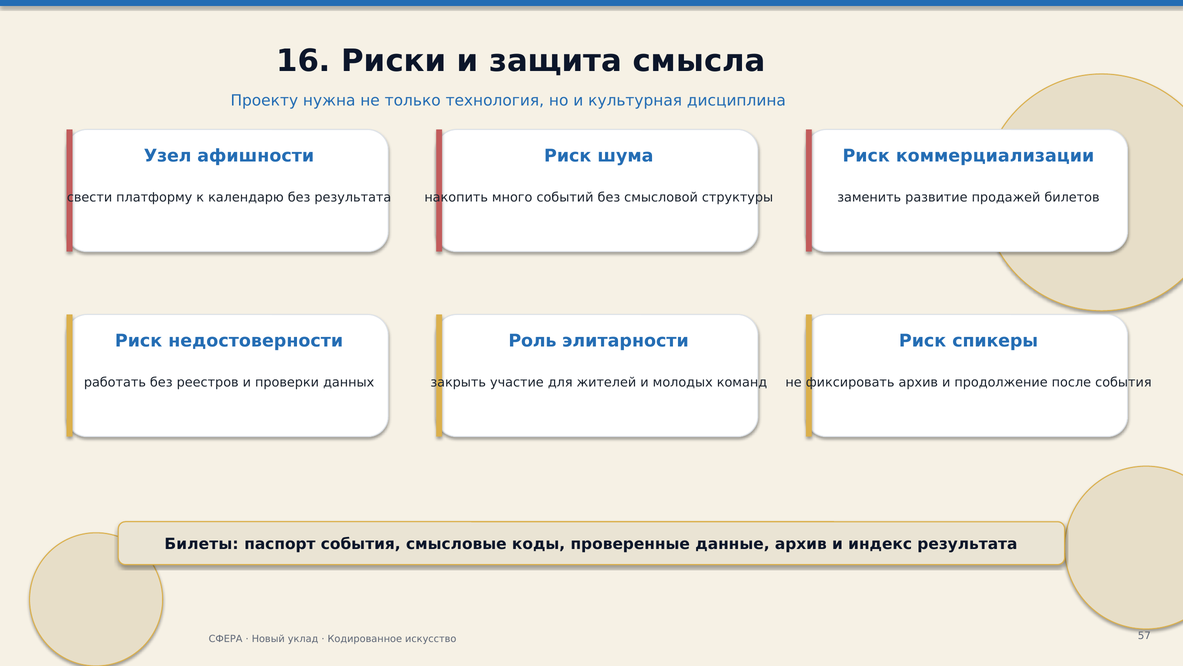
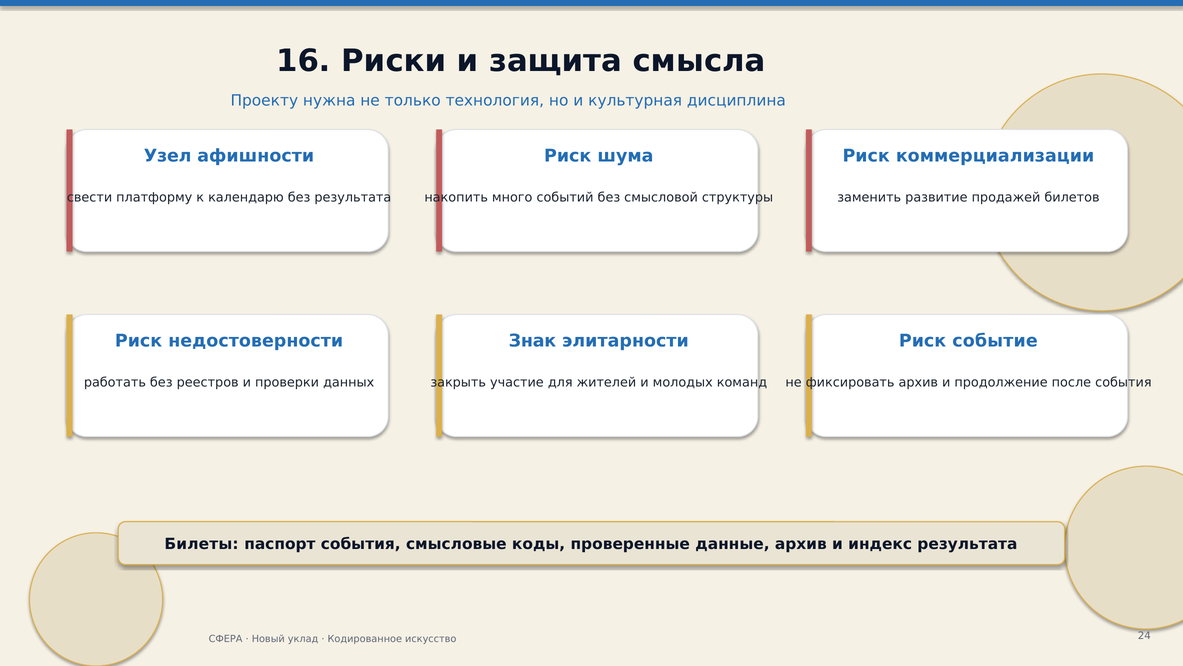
Роль: Роль -> Знак (532, 341)
спикеры: спикеры -> событие (995, 341)
57: 57 -> 24 (1144, 635)
